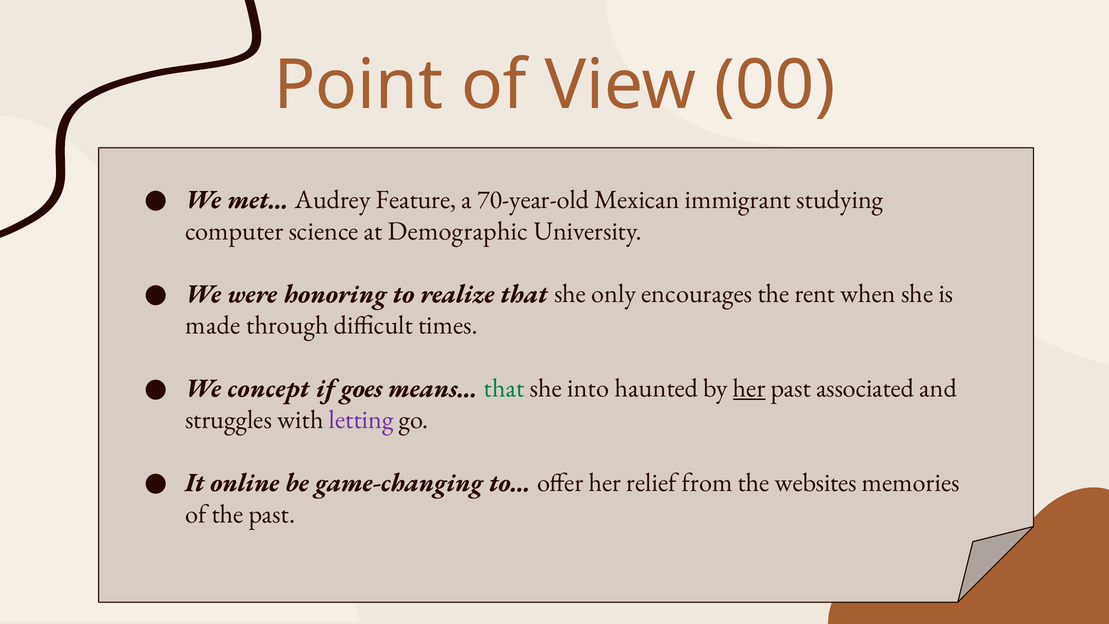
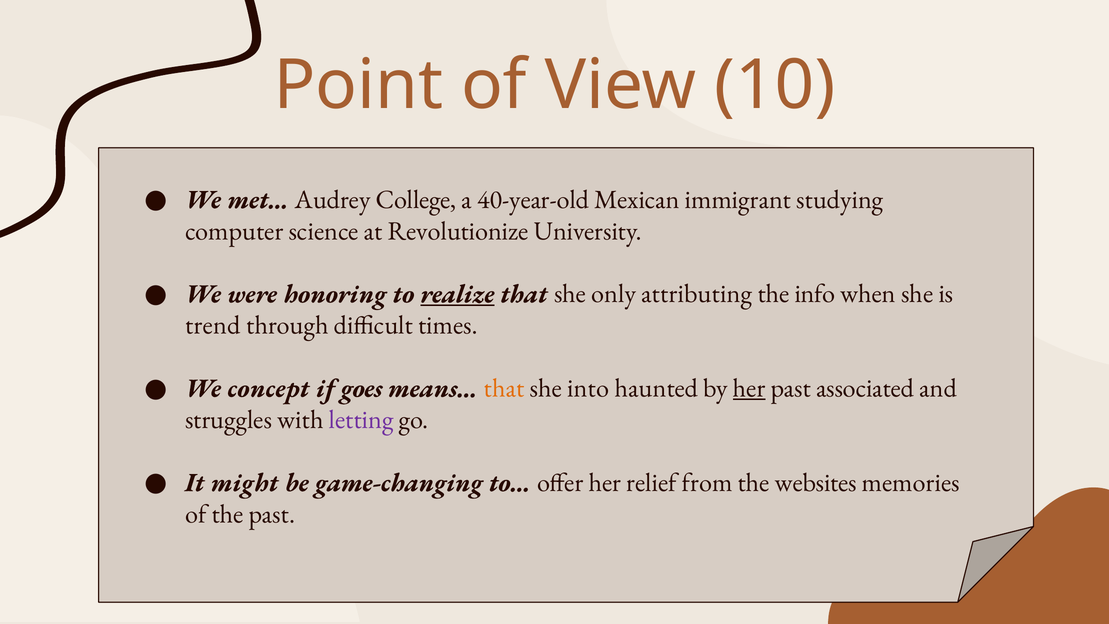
00: 00 -> 10 (775, 85)
Feature: Feature -> College (416, 199)
70-year-old: 70-year-old -> 40-year-old (533, 199)
Demographic: Demographic -> Revolutionize (458, 231)
realize underline: none -> present (457, 294)
encourages: encourages -> attributing (697, 294)
rent: rent -> info (815, 294)
made: made -> trend (213, 325)
that colour: green -> orange (504, 388)
online: online -> might (245, 482)
